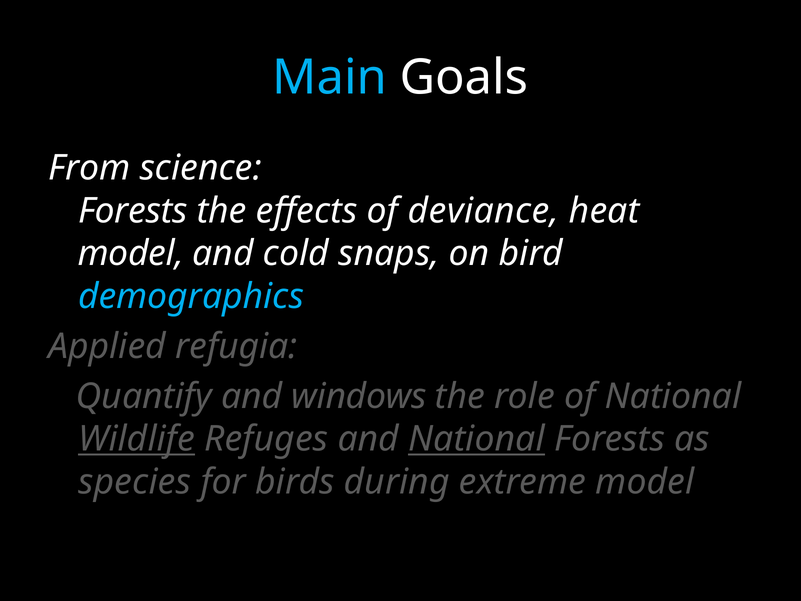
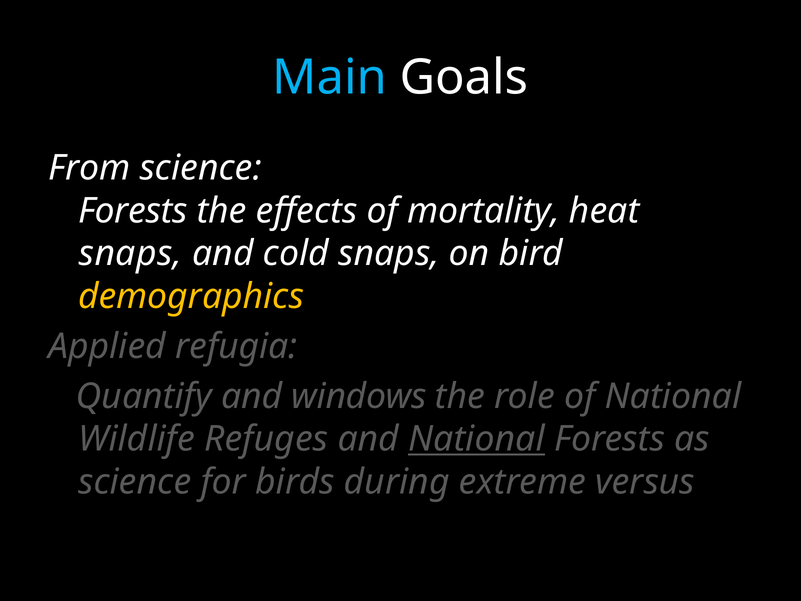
deviance: deviance -> mortality (484, 211)
model: model -> snaps (130, 254)
demographics colour: light blue -> yellow (191, 296)
Wildlife underline: present -> none (137, 439)
species: species -> science (135, 482)
extreme model: model -> versus (645, 482)
